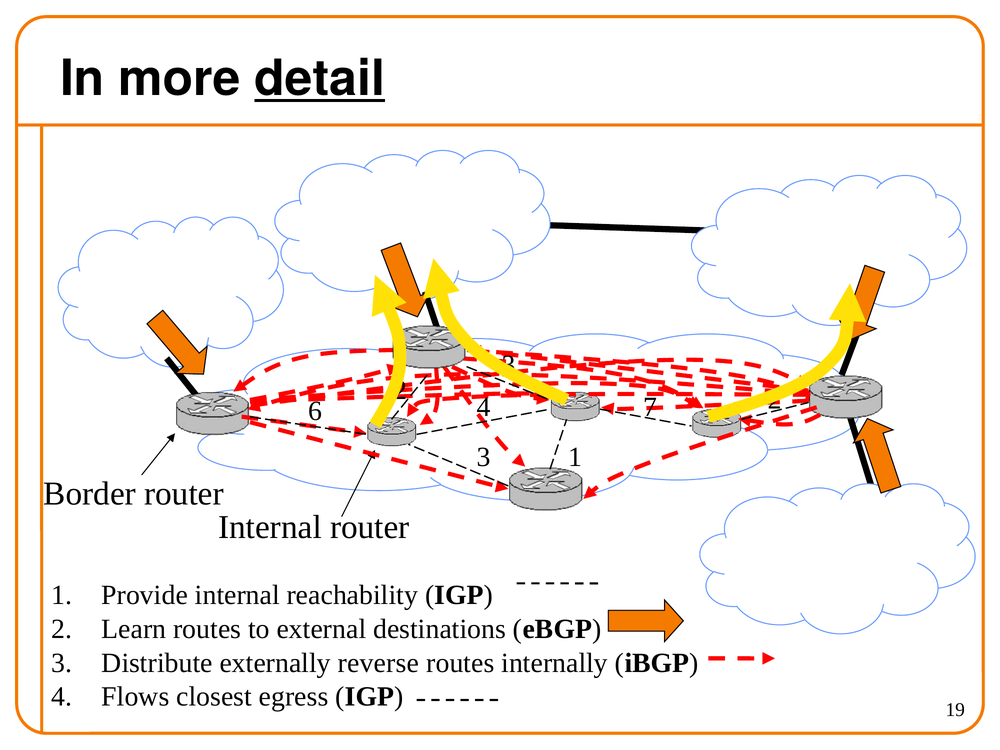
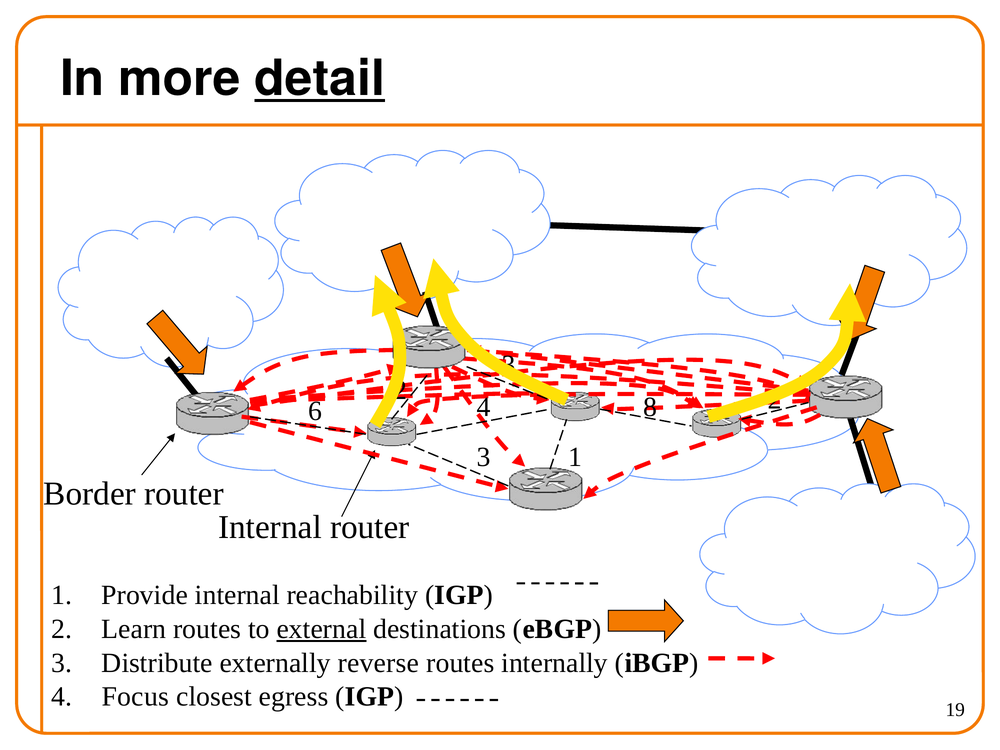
7: 7 -> 8 (650, 407)
external underline: none -> present (321, 629)
Flows: Flows -> Focus (135, 697)
